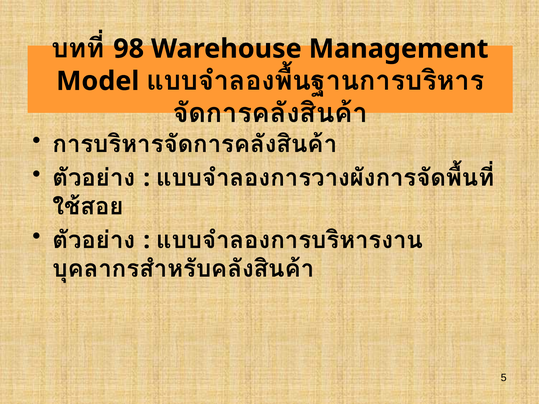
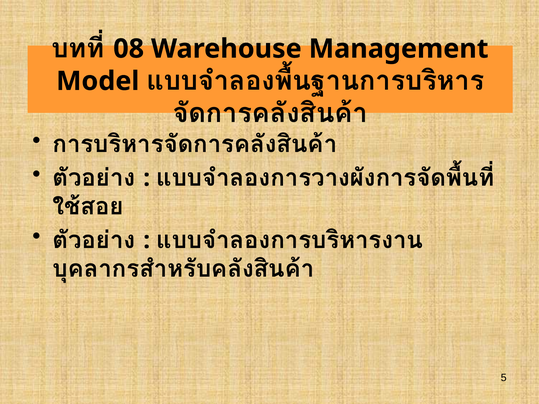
98: 98 -> 08 (129, 49)
